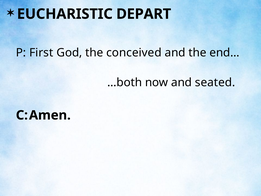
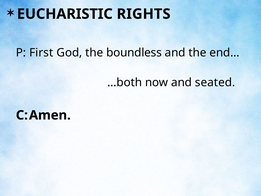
DEPART: DEPART -> RIGHTS (144, 14)
conceived: conceived -> boundless (134, 53)
